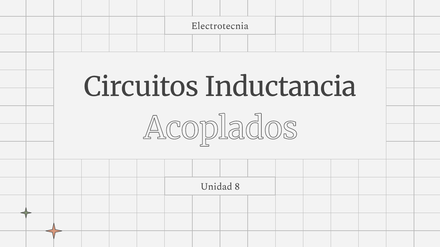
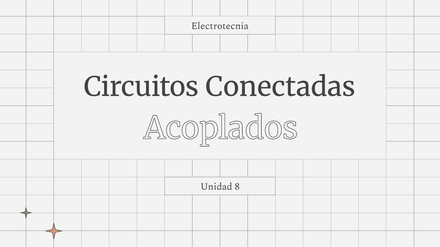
Inductancia: Inductancia -> Conectadas (280, 87)
